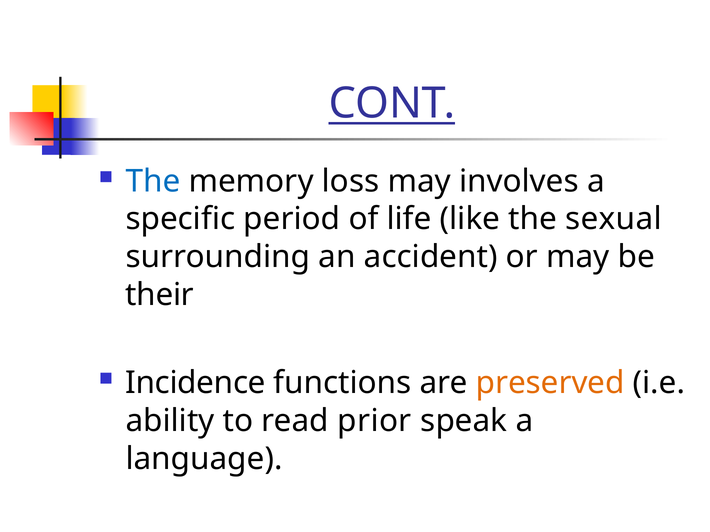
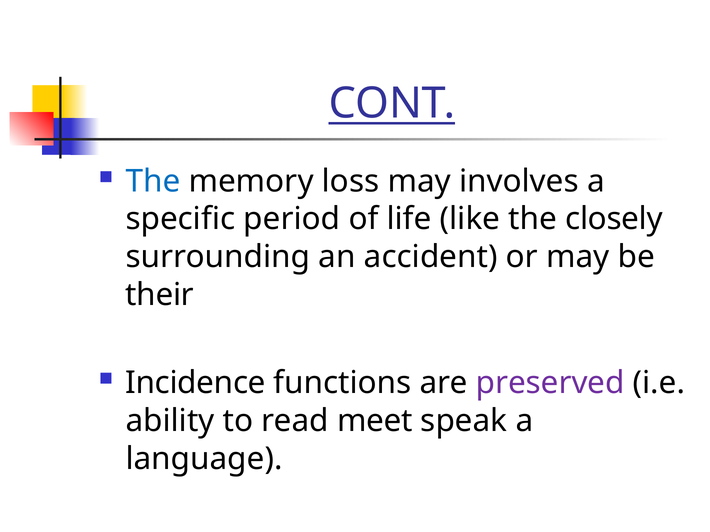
sexual: sexual -> closely (614, 219)
preserved colour: orange -> purple (550, 383)
prior: prior -> meet (375, 421)
